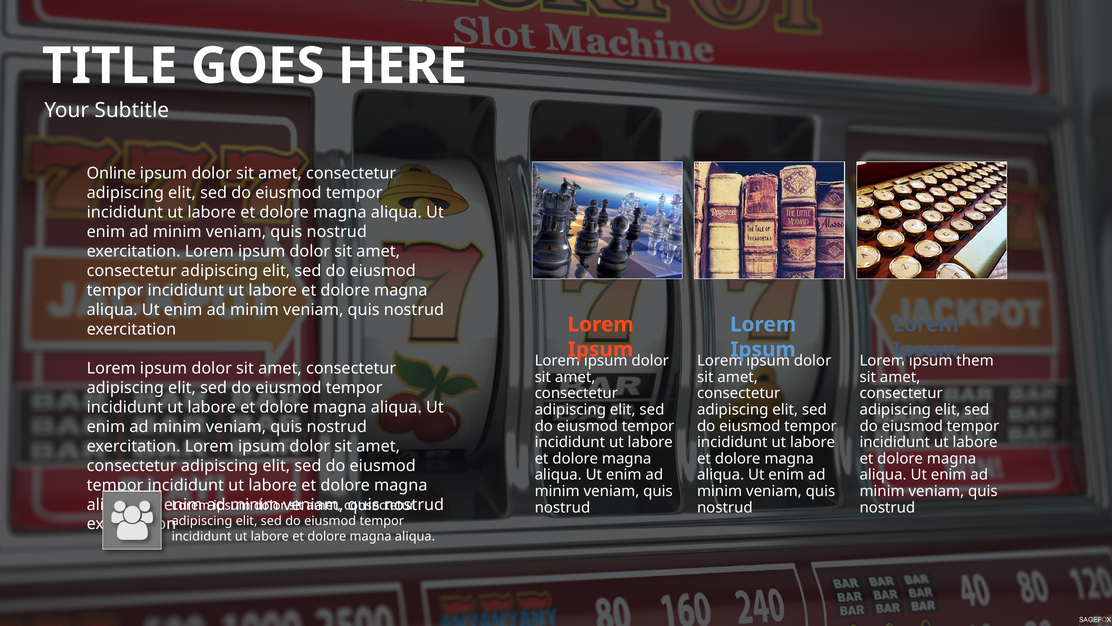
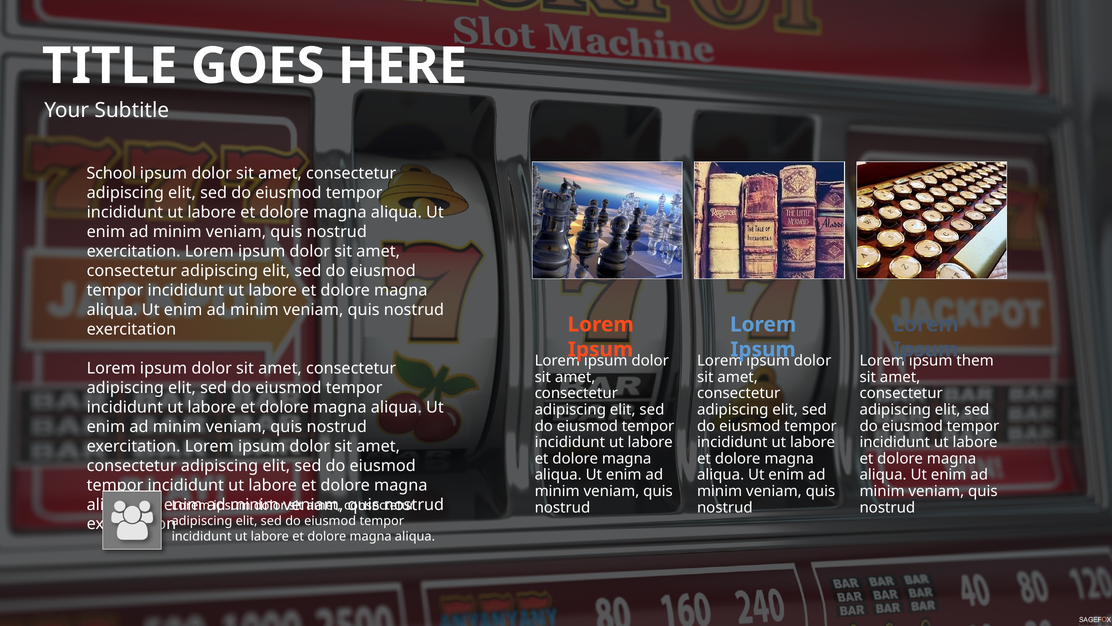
Online: Online -> School (111, 173)
